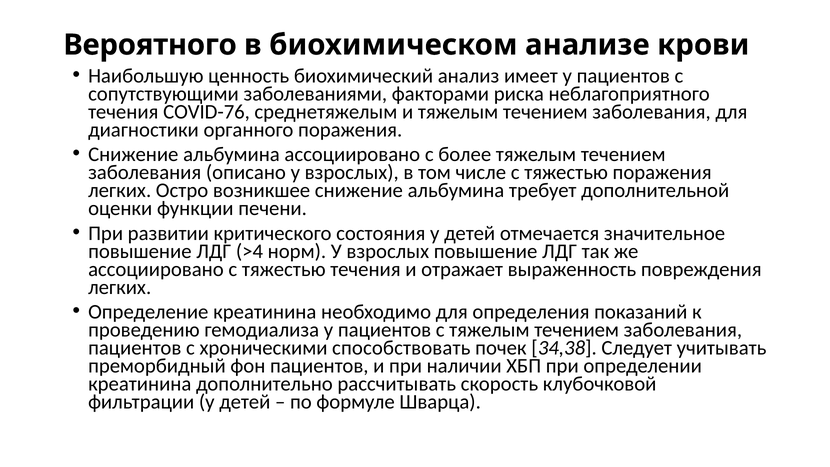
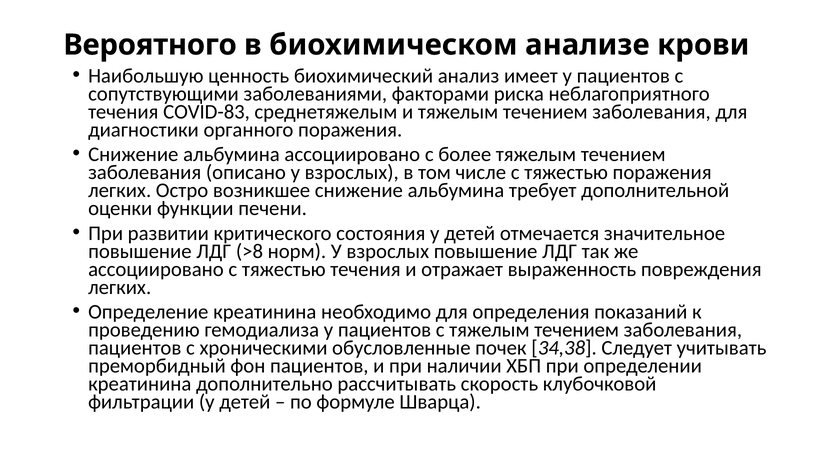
COVID-76: COVID-76 -> COVID-83 (206, 112)
>4: >4 -> >8 (249, 251)
способствовать: способствовать -> обусловленные (401, 348)
